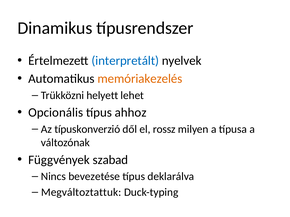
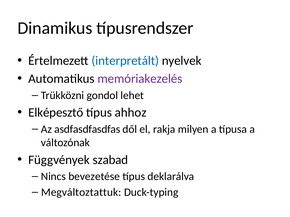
memóriakezelés colour: orange -> purple (140, 79)
helyett: helyett -> gondol (102, 96)
Opcionális: Opcionális -> Elképesztő (56, 113)
típuskonverzió: típuskonverzió -> asdfasdfasdfas (87, 129)
rossz: rossz -> rakja (164, 129)
